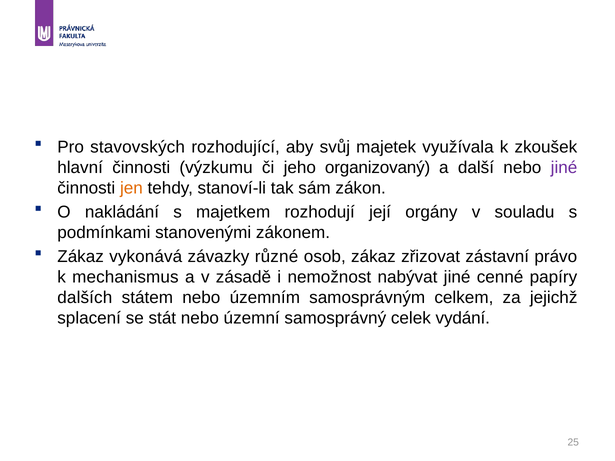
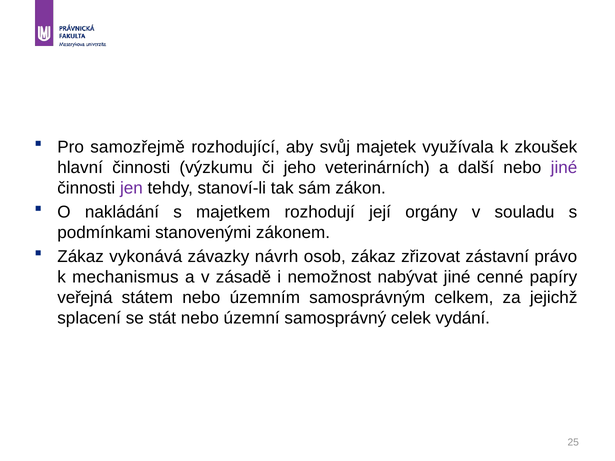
stavovských: stavovských -> samozřejmě (138, 147)
organizovaný: organizovaný -> veterinárních (378, 168)
jen colour: orange -> purple (131, 188)
různé: různé -> návrh (277, 257)
dalších: dalších -> veřejná (85, 298)
